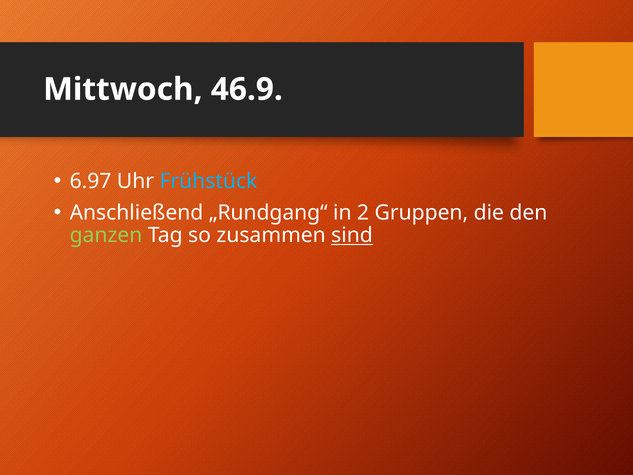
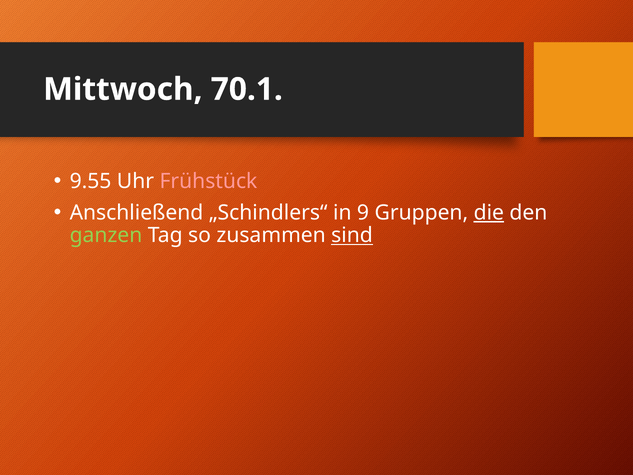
46.9: 46.9 -> 70.1 (247, 89)
6.97: 6.97 -> 9.55 (91, 181)
Frühstück colour: light blue -> pink (208, 181)
„Rundgang“: „Rundgang“ -> „Schindlers“ (268, 213)
2: 2 -> 9 (363, 213)
die underline: none -> present (489, 213)
